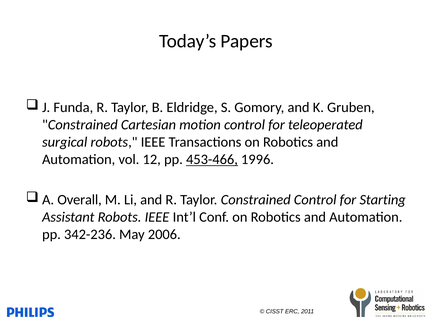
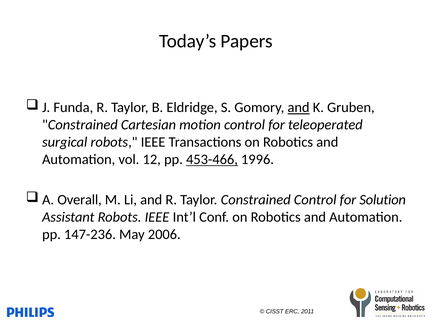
and underline: none -> present (299, 108)
Starting: Starting -> Solution (383, 200)
342-236: 342-236 -> 147-236 (90, 234)
